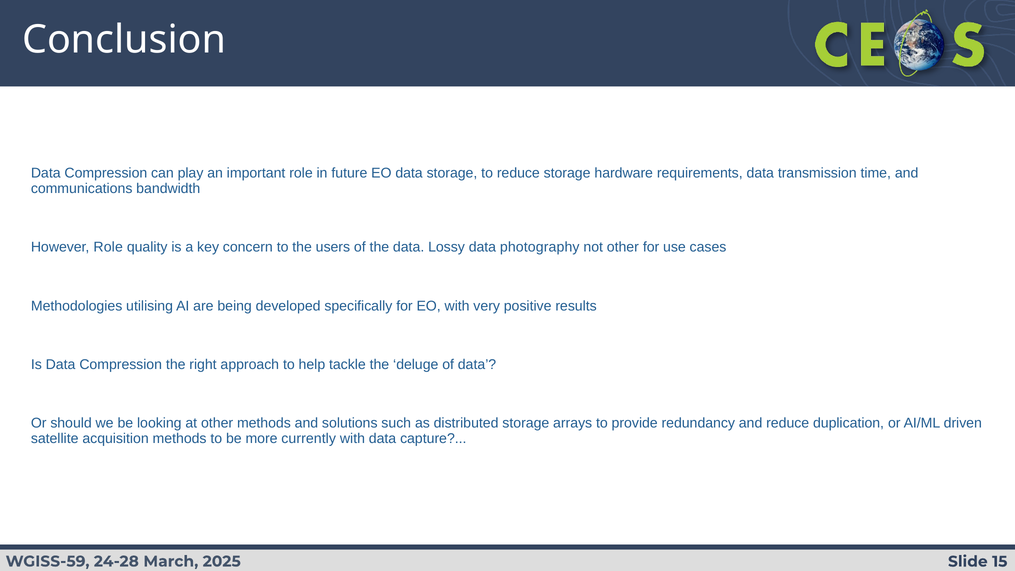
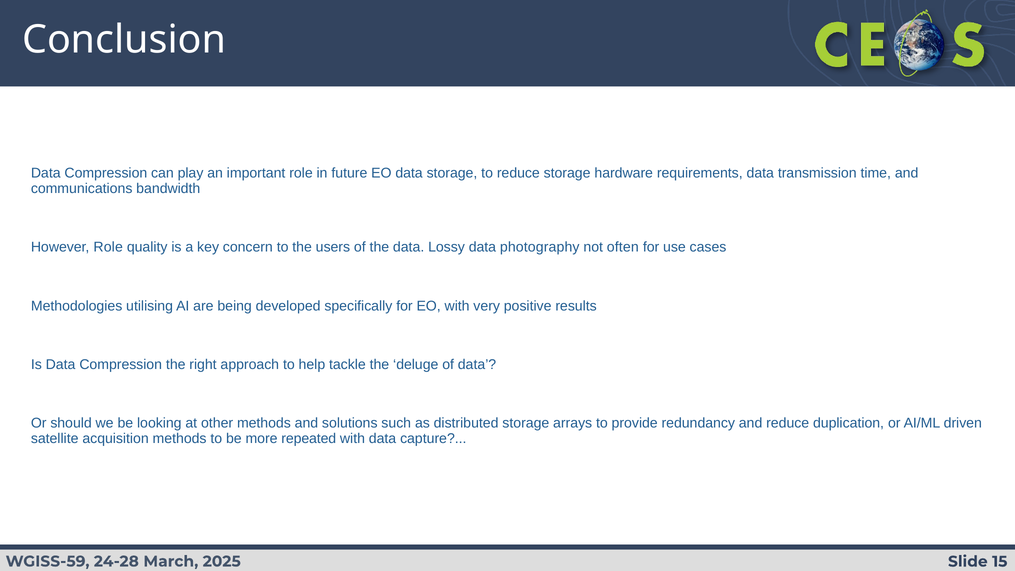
not other: other -> often (623, 247)
currently: currently -> repeated (309, 439)
